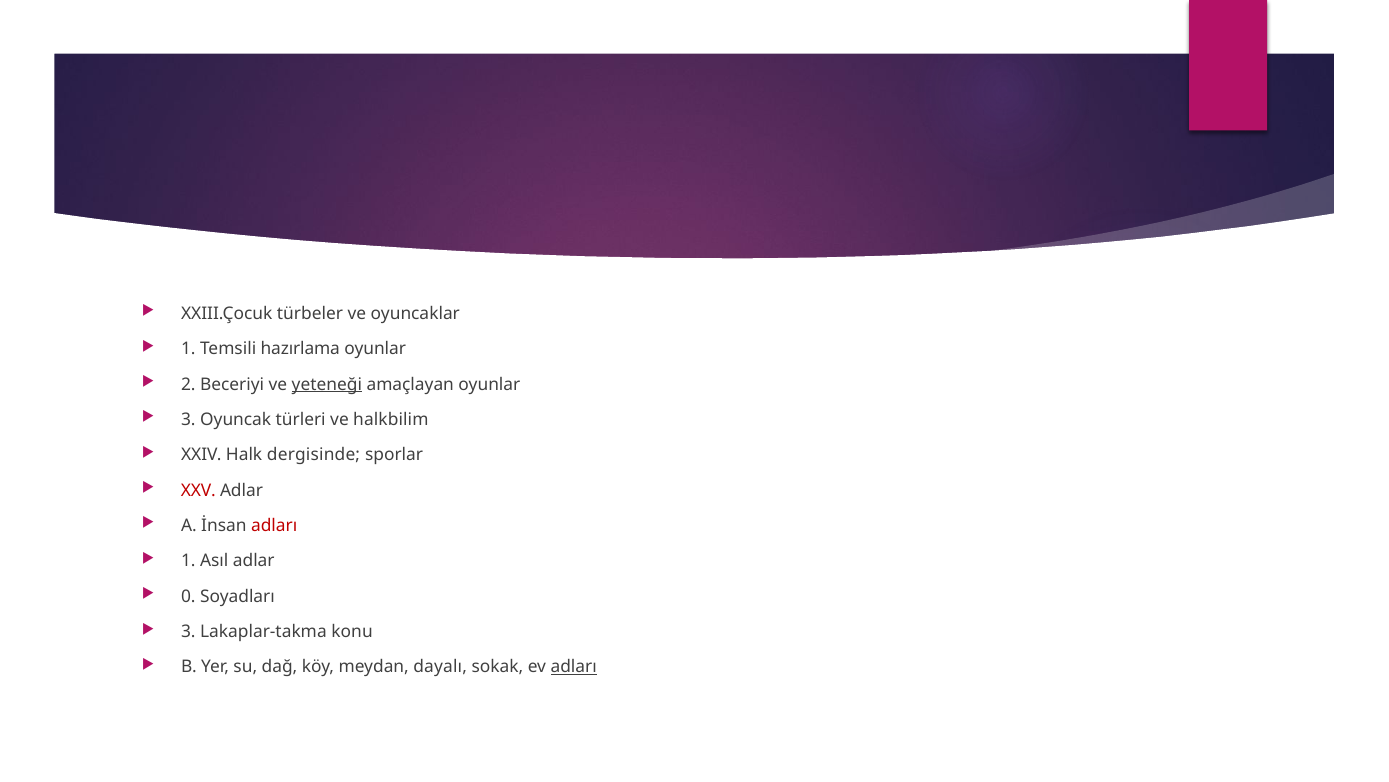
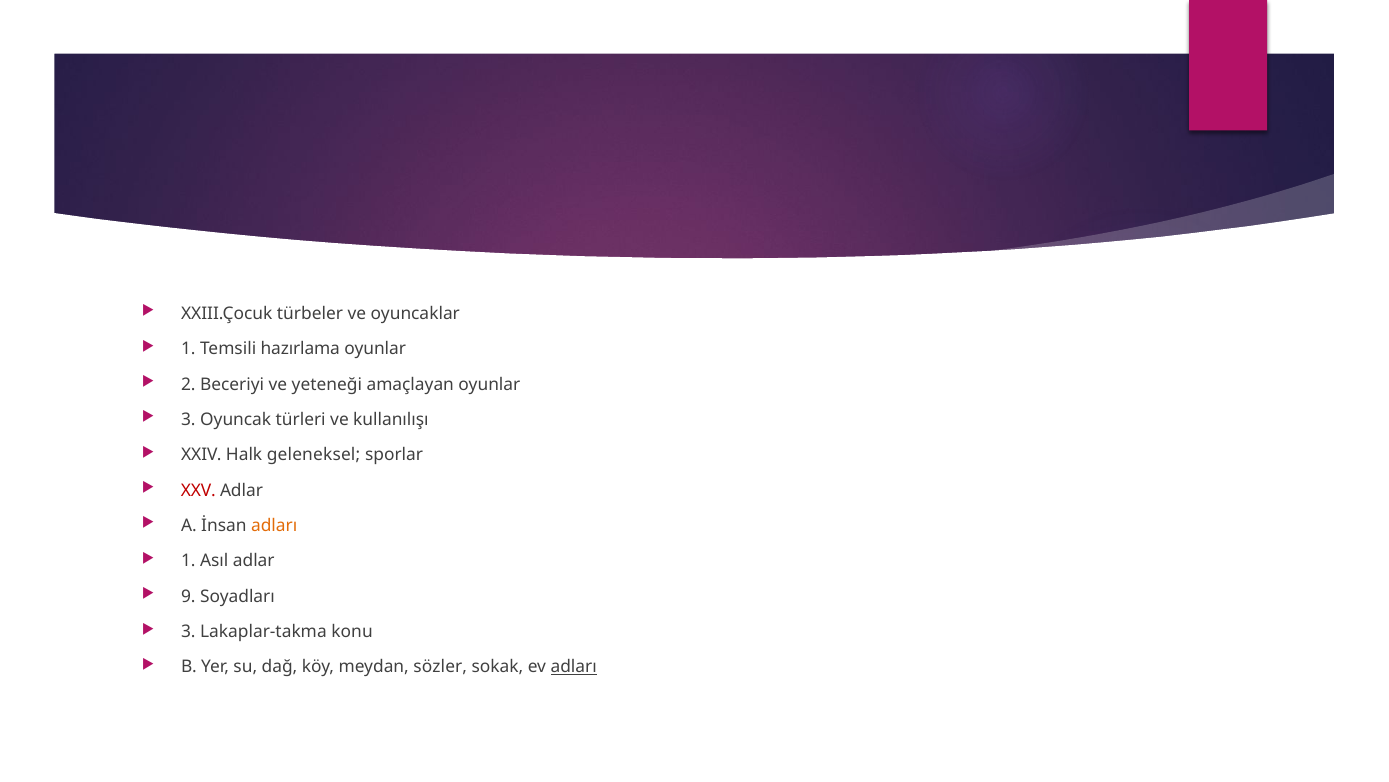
yeteneği underline: present -> none (327, 384)
halkbilim: halkbilim -> kullanılışı (391, 419)
dergisinde: dergisinde -> geleneksel (314, 455)
adları colour: red -> orange (274, 525)
0: 0 -> 9 (188, 596)
dayalı: dayalı -> sözler (440, 667)
